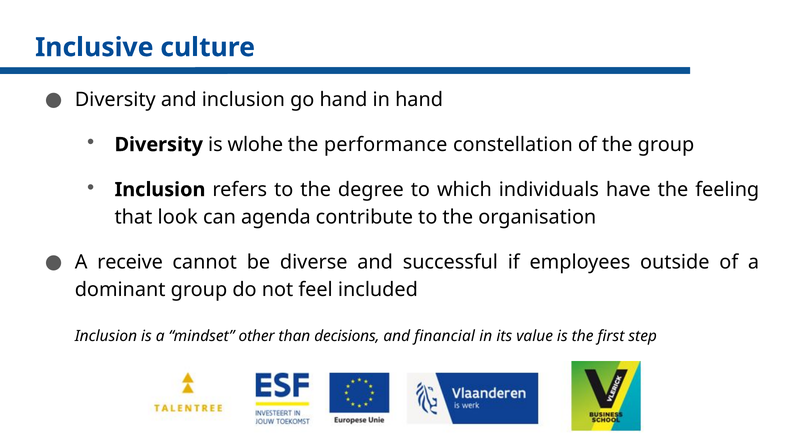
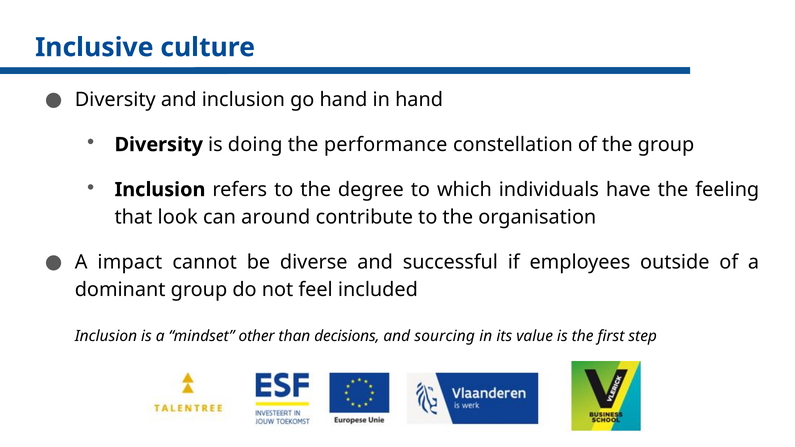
wlohe: wlohe -> doing (255, 145)
agenda: agenda -> around (276, 217)
receive: receive -> impact (130, 262)
financial: financial -> sourcing (445, 336)
